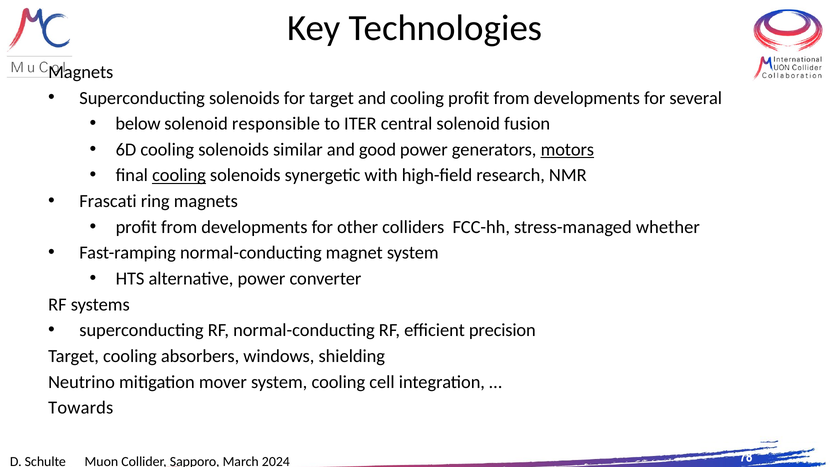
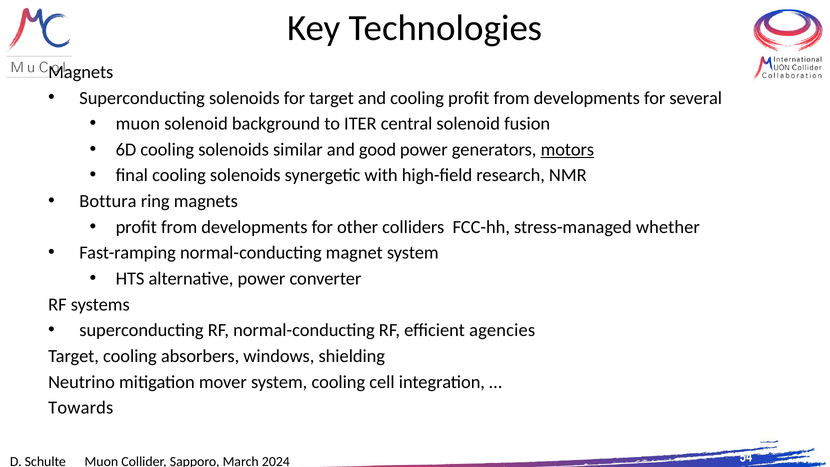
below: below -> muon (138, 124)
responsible: responsible -> background (276, 124)
cooling underline: present -> none (179, 175)
Frascati: Frascati -> Bottura (108, 201)
precision: precision -> agencies (502, 330)
78: 78 -> 54 (746, 457)
